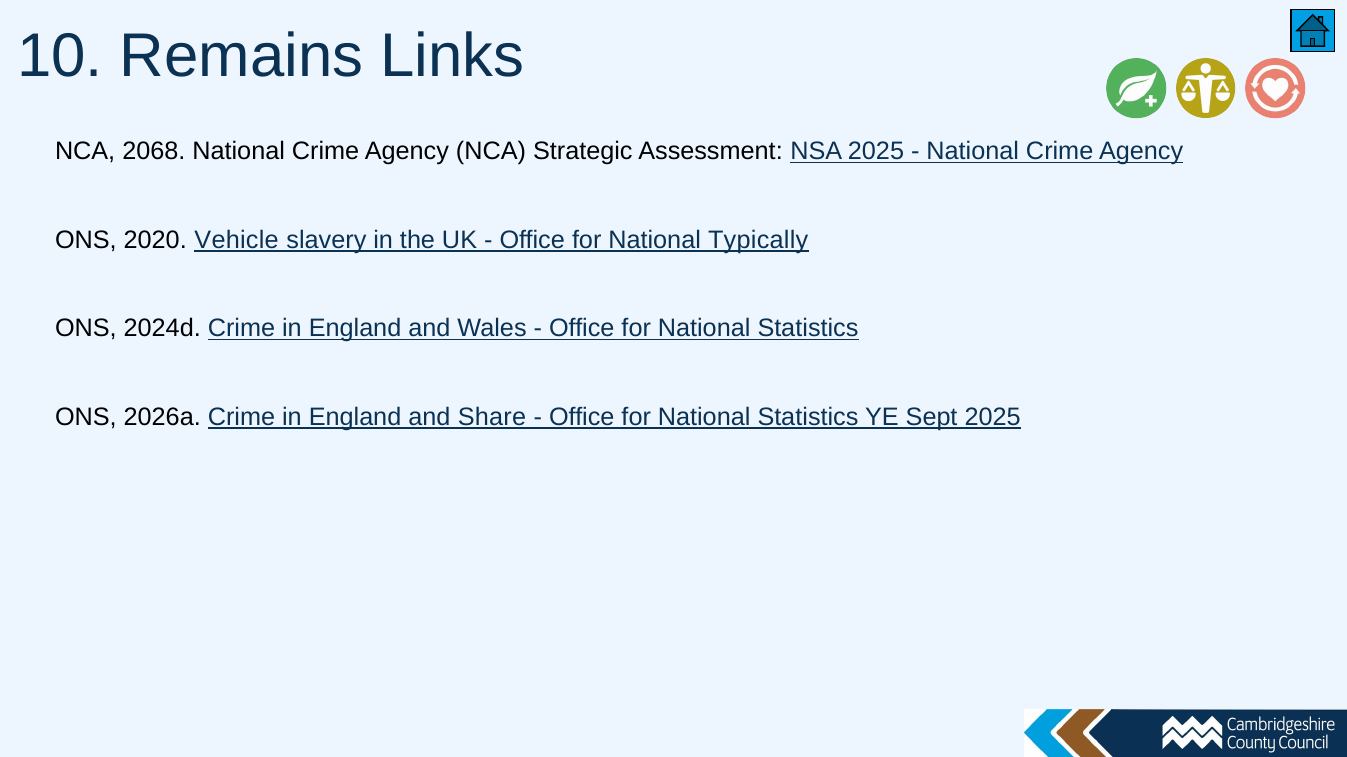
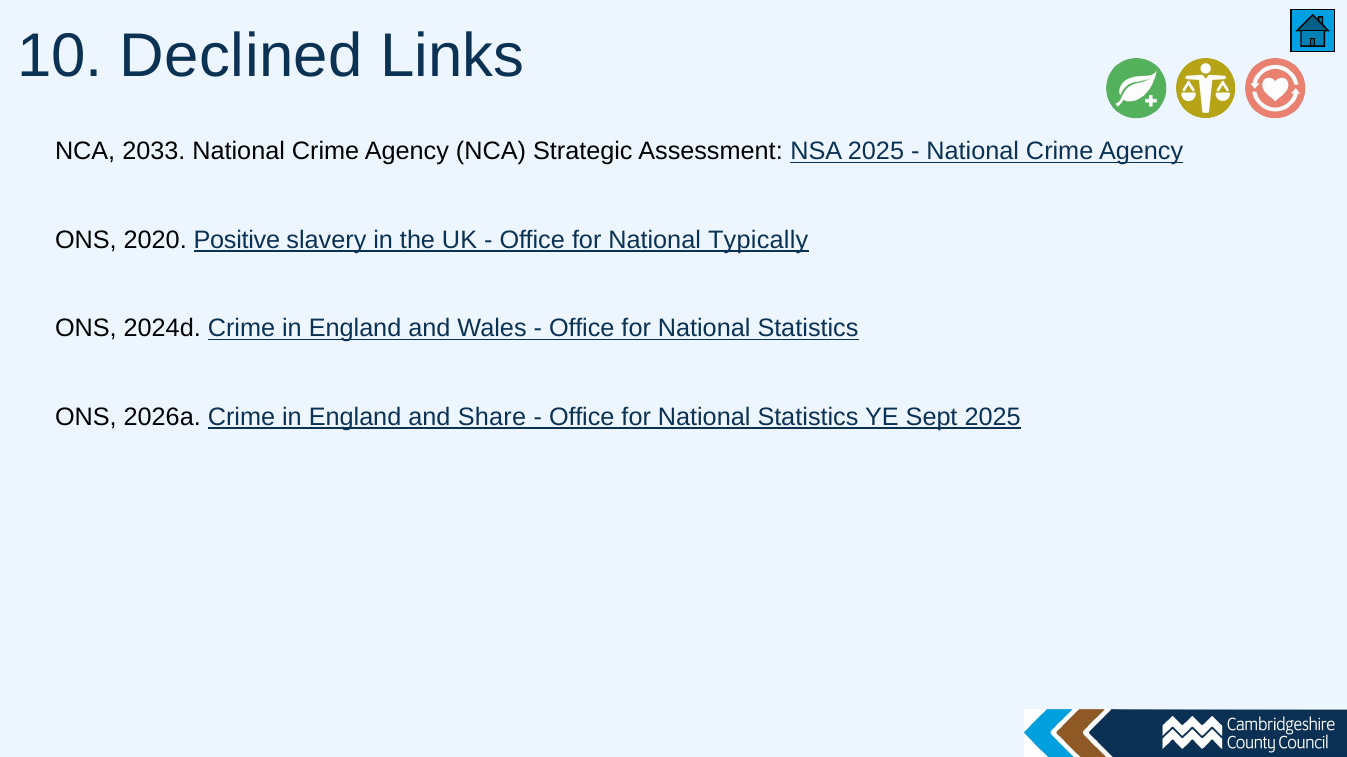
Remains: Remains -> Declined (241, 56)
2068: 2068 -> 2033 (154, 151)
Vehicle: Vehicle -> Positive (237, 240)
